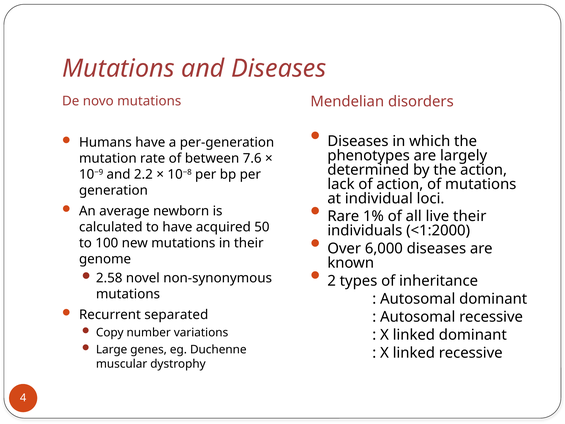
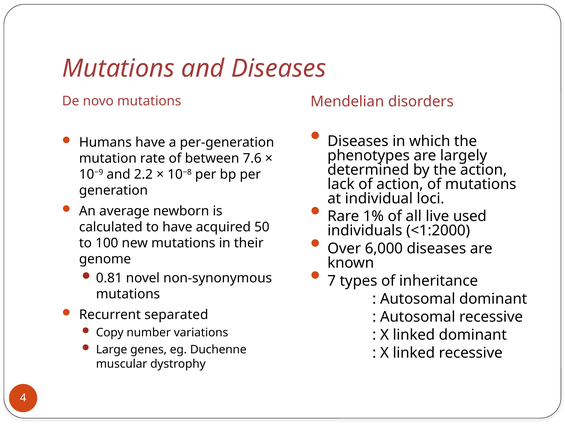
live their: their -> used (470, 216)
2: 2 -> 7 (332, 281)
2.58: 2.58 -> 0.81 (109, 278)
